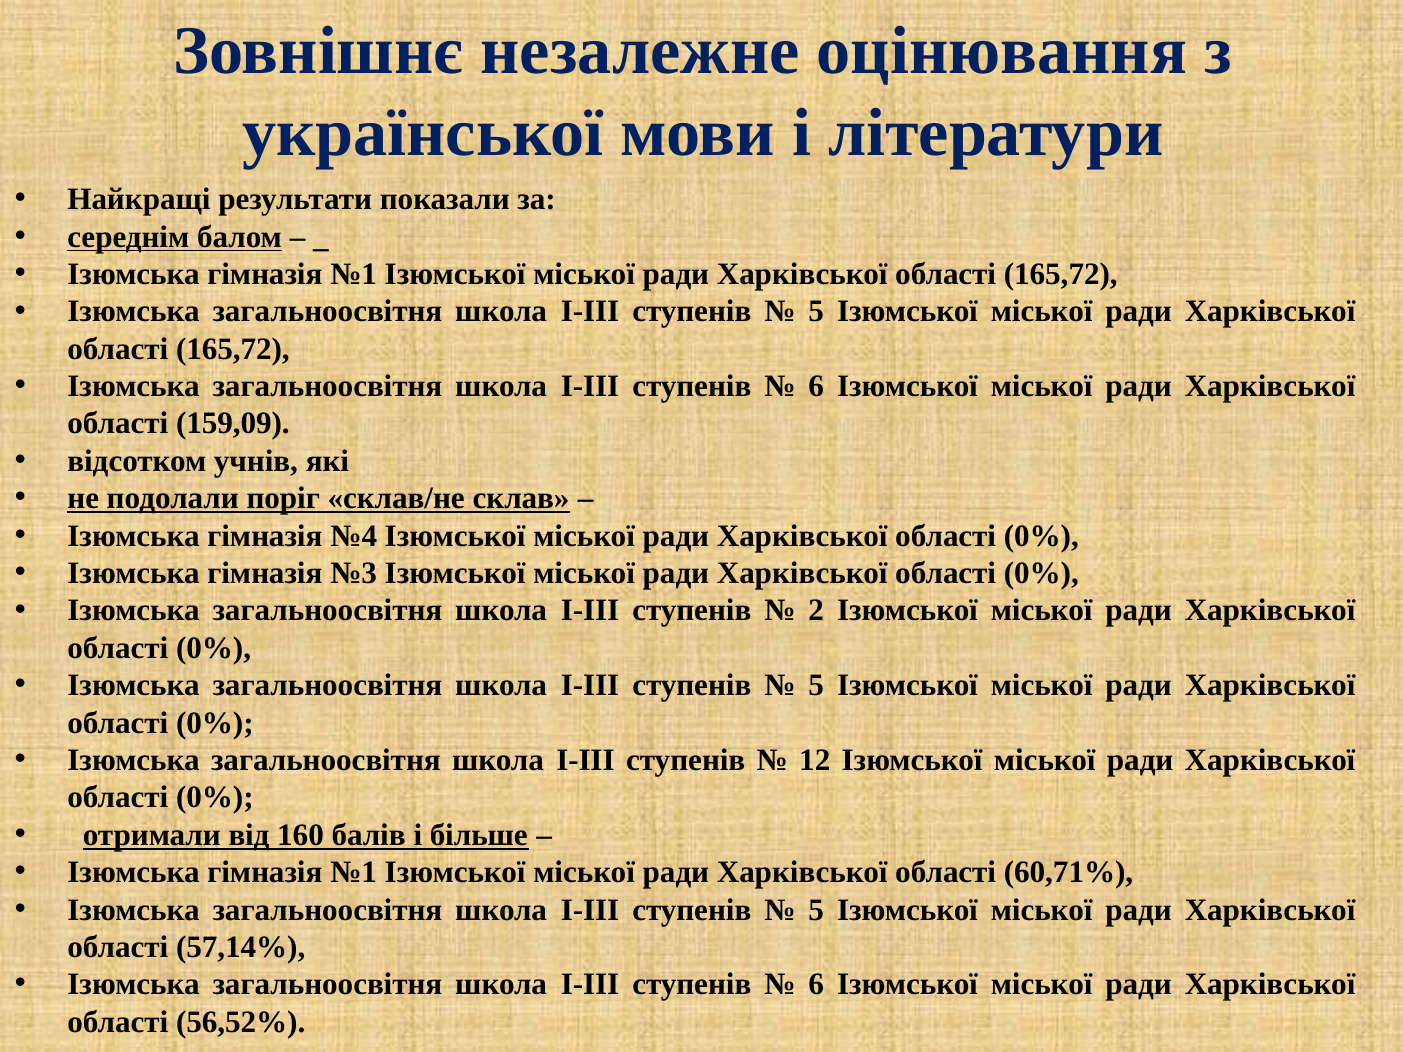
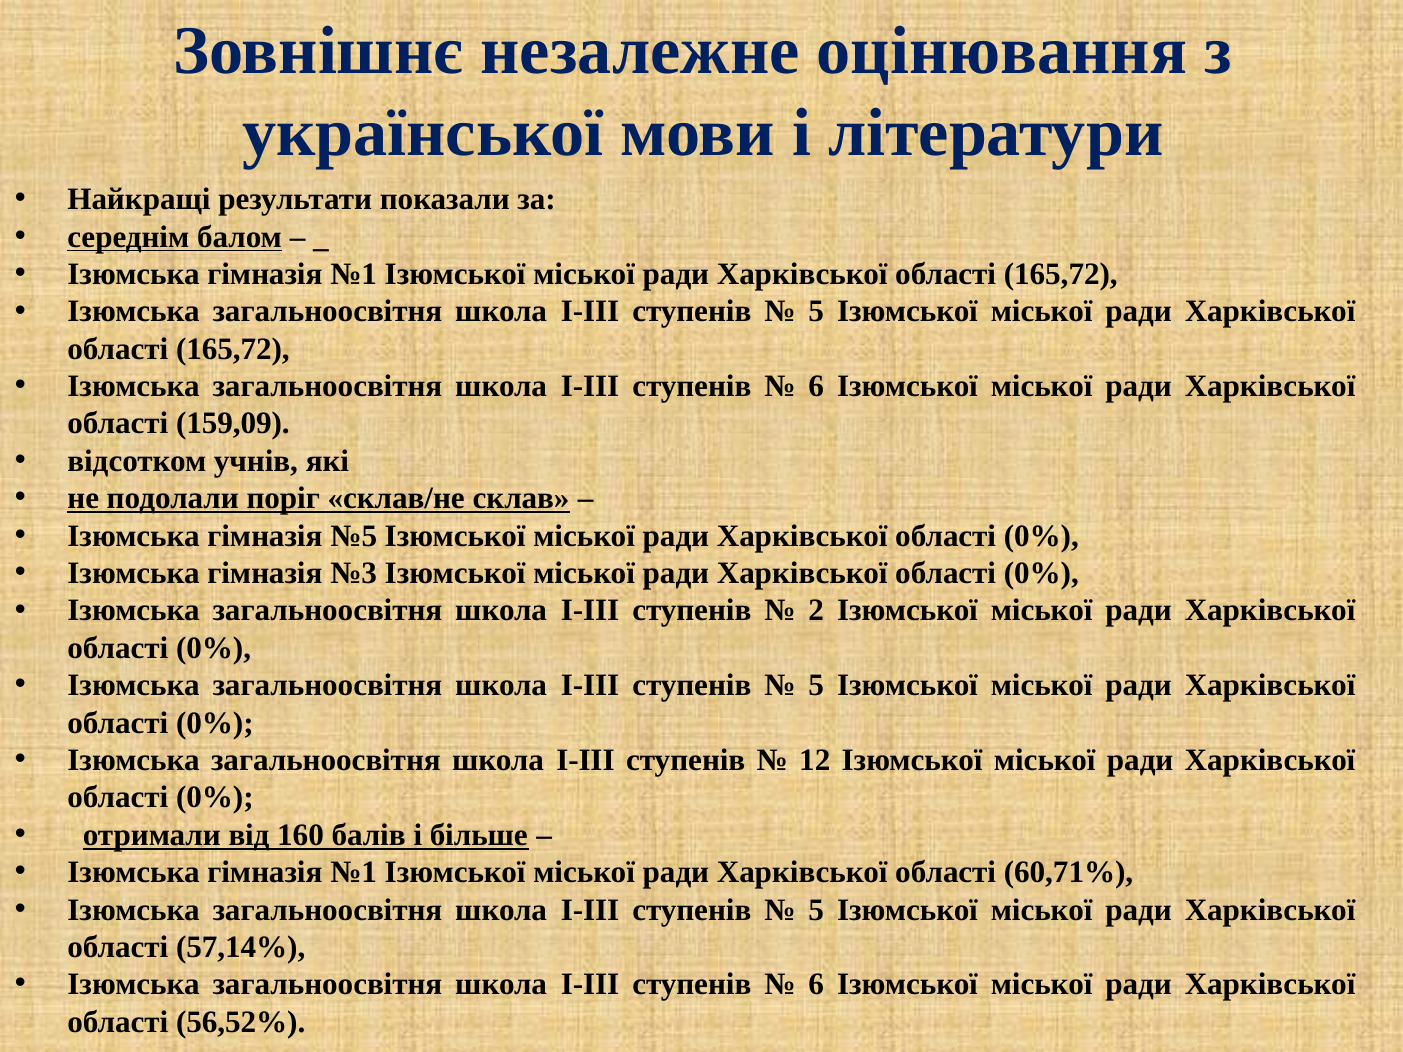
№4: №4 -> №5 (354, 536)
